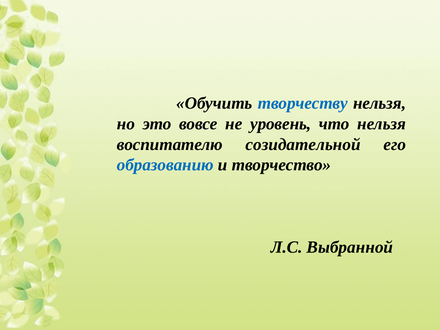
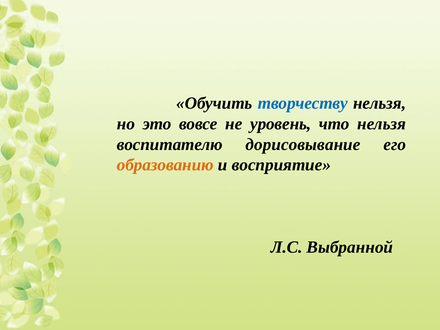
созидательной: созидательной -> дорисовывание (303, 144)
образованию colour: blue -> orange (165, 165)
творчество: творчество -> восприятие (281, 165)
